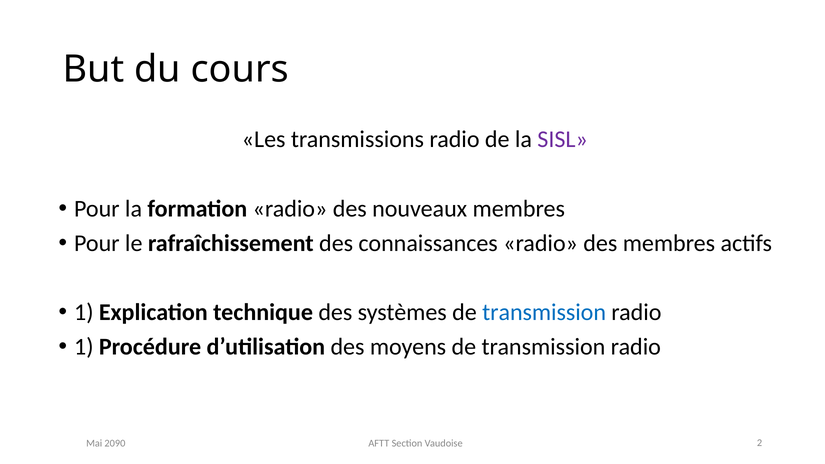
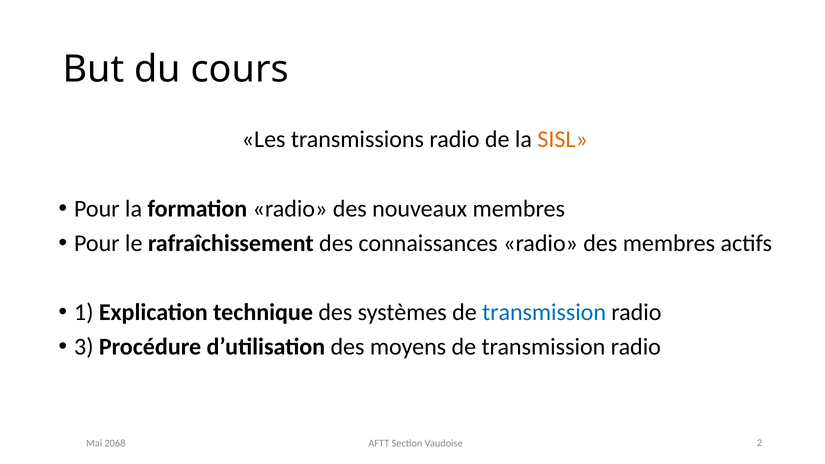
SISL colour: purple -> orange (563, 139)
1: 1 -> 3 (84, 347)
2090: 2090 -> 2068 (115, 443)
